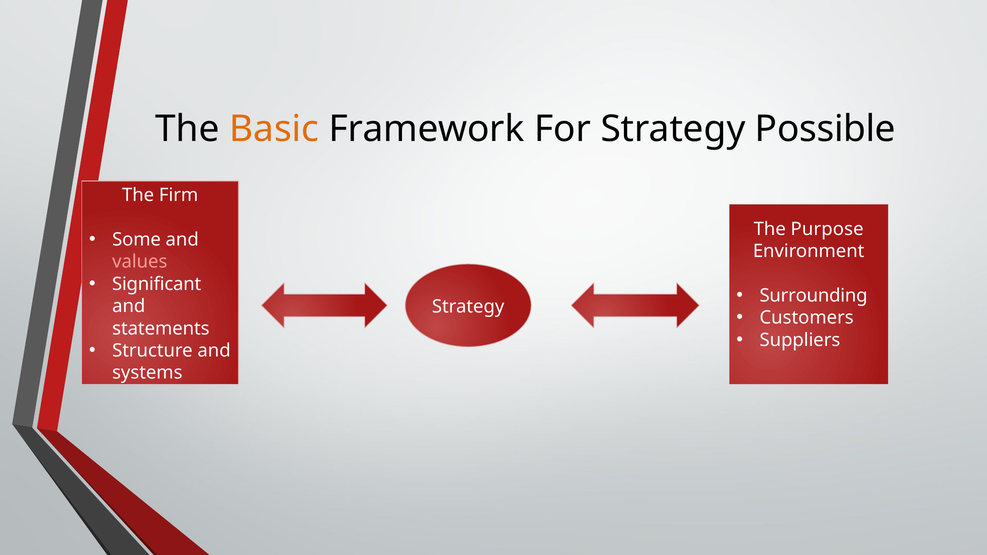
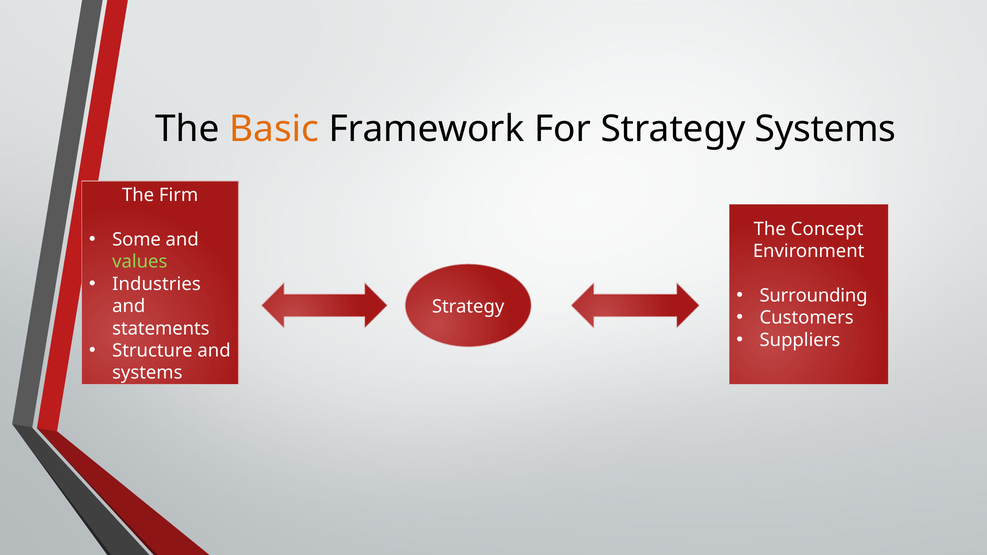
Strategy Possible: Possible -> Systems (825, 129)
Purpose: Purpose -> Concept (827, 229)
values colour: pink -> light green (140, 262)
Significant: Significant -> Industries (156, 284)
